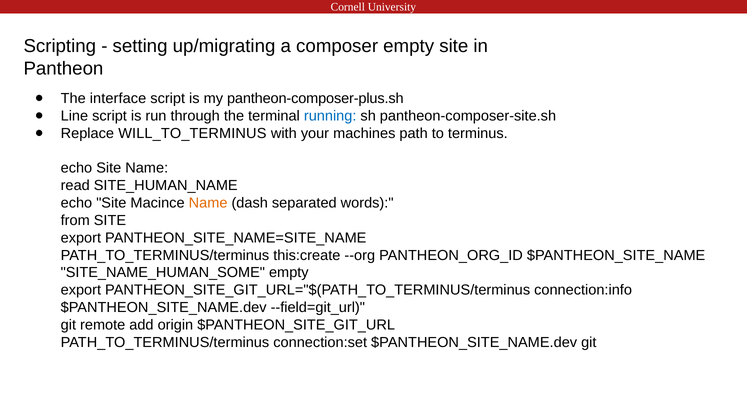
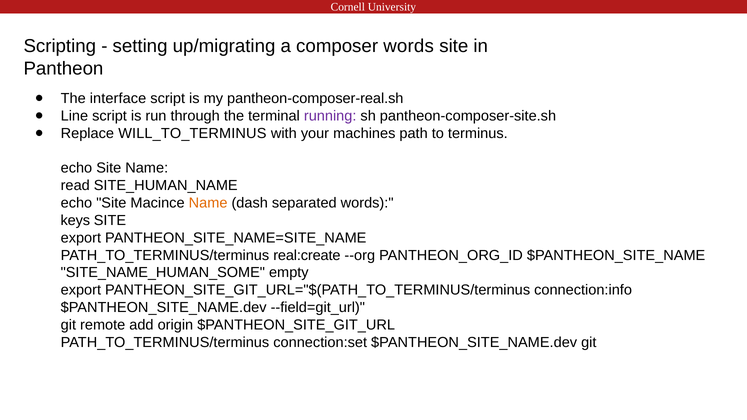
composer empty: empty -> words (409, 46)
pantheon-composer-plus.sh: pantheon-composer-plus.sh -> pantheon-composer-real.sh (315, 98)
running colour: blue -> purple (330, 116)
from: from -> keys (75, 221)
this:create: this:create -> real:create (307, 255)
